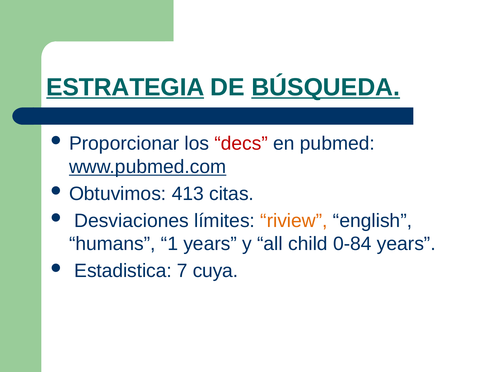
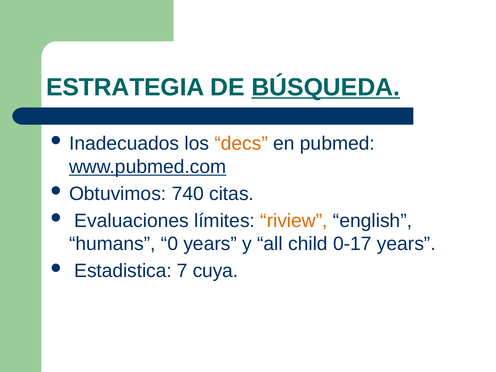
ESTRATEGIA underline: present -> none (125, 87)
Proporcionar: Proporcionar -> Inadecuados (124, 144)
decs colour: red -> orange (241, 144)
413: 413 -> 740 (188, 194)
Desviaciones: Desviaciones -> Evaluaciones (132, 221)
1: 1 -> 0 (170, 244)
0-84: 0-84 -> 0-17 (352, 244)
